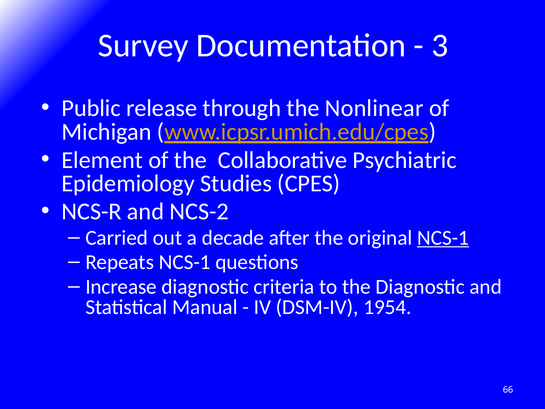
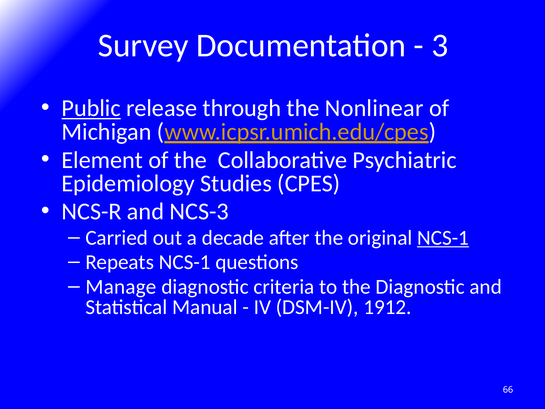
Public underline: none -> present (91, 108)
NCS-2: NCS-2 -> NCS-3 (199, 211)
Increase: Increase -> Manage (121, 287)
1954: 1954 -> 1912 (387, 307)
